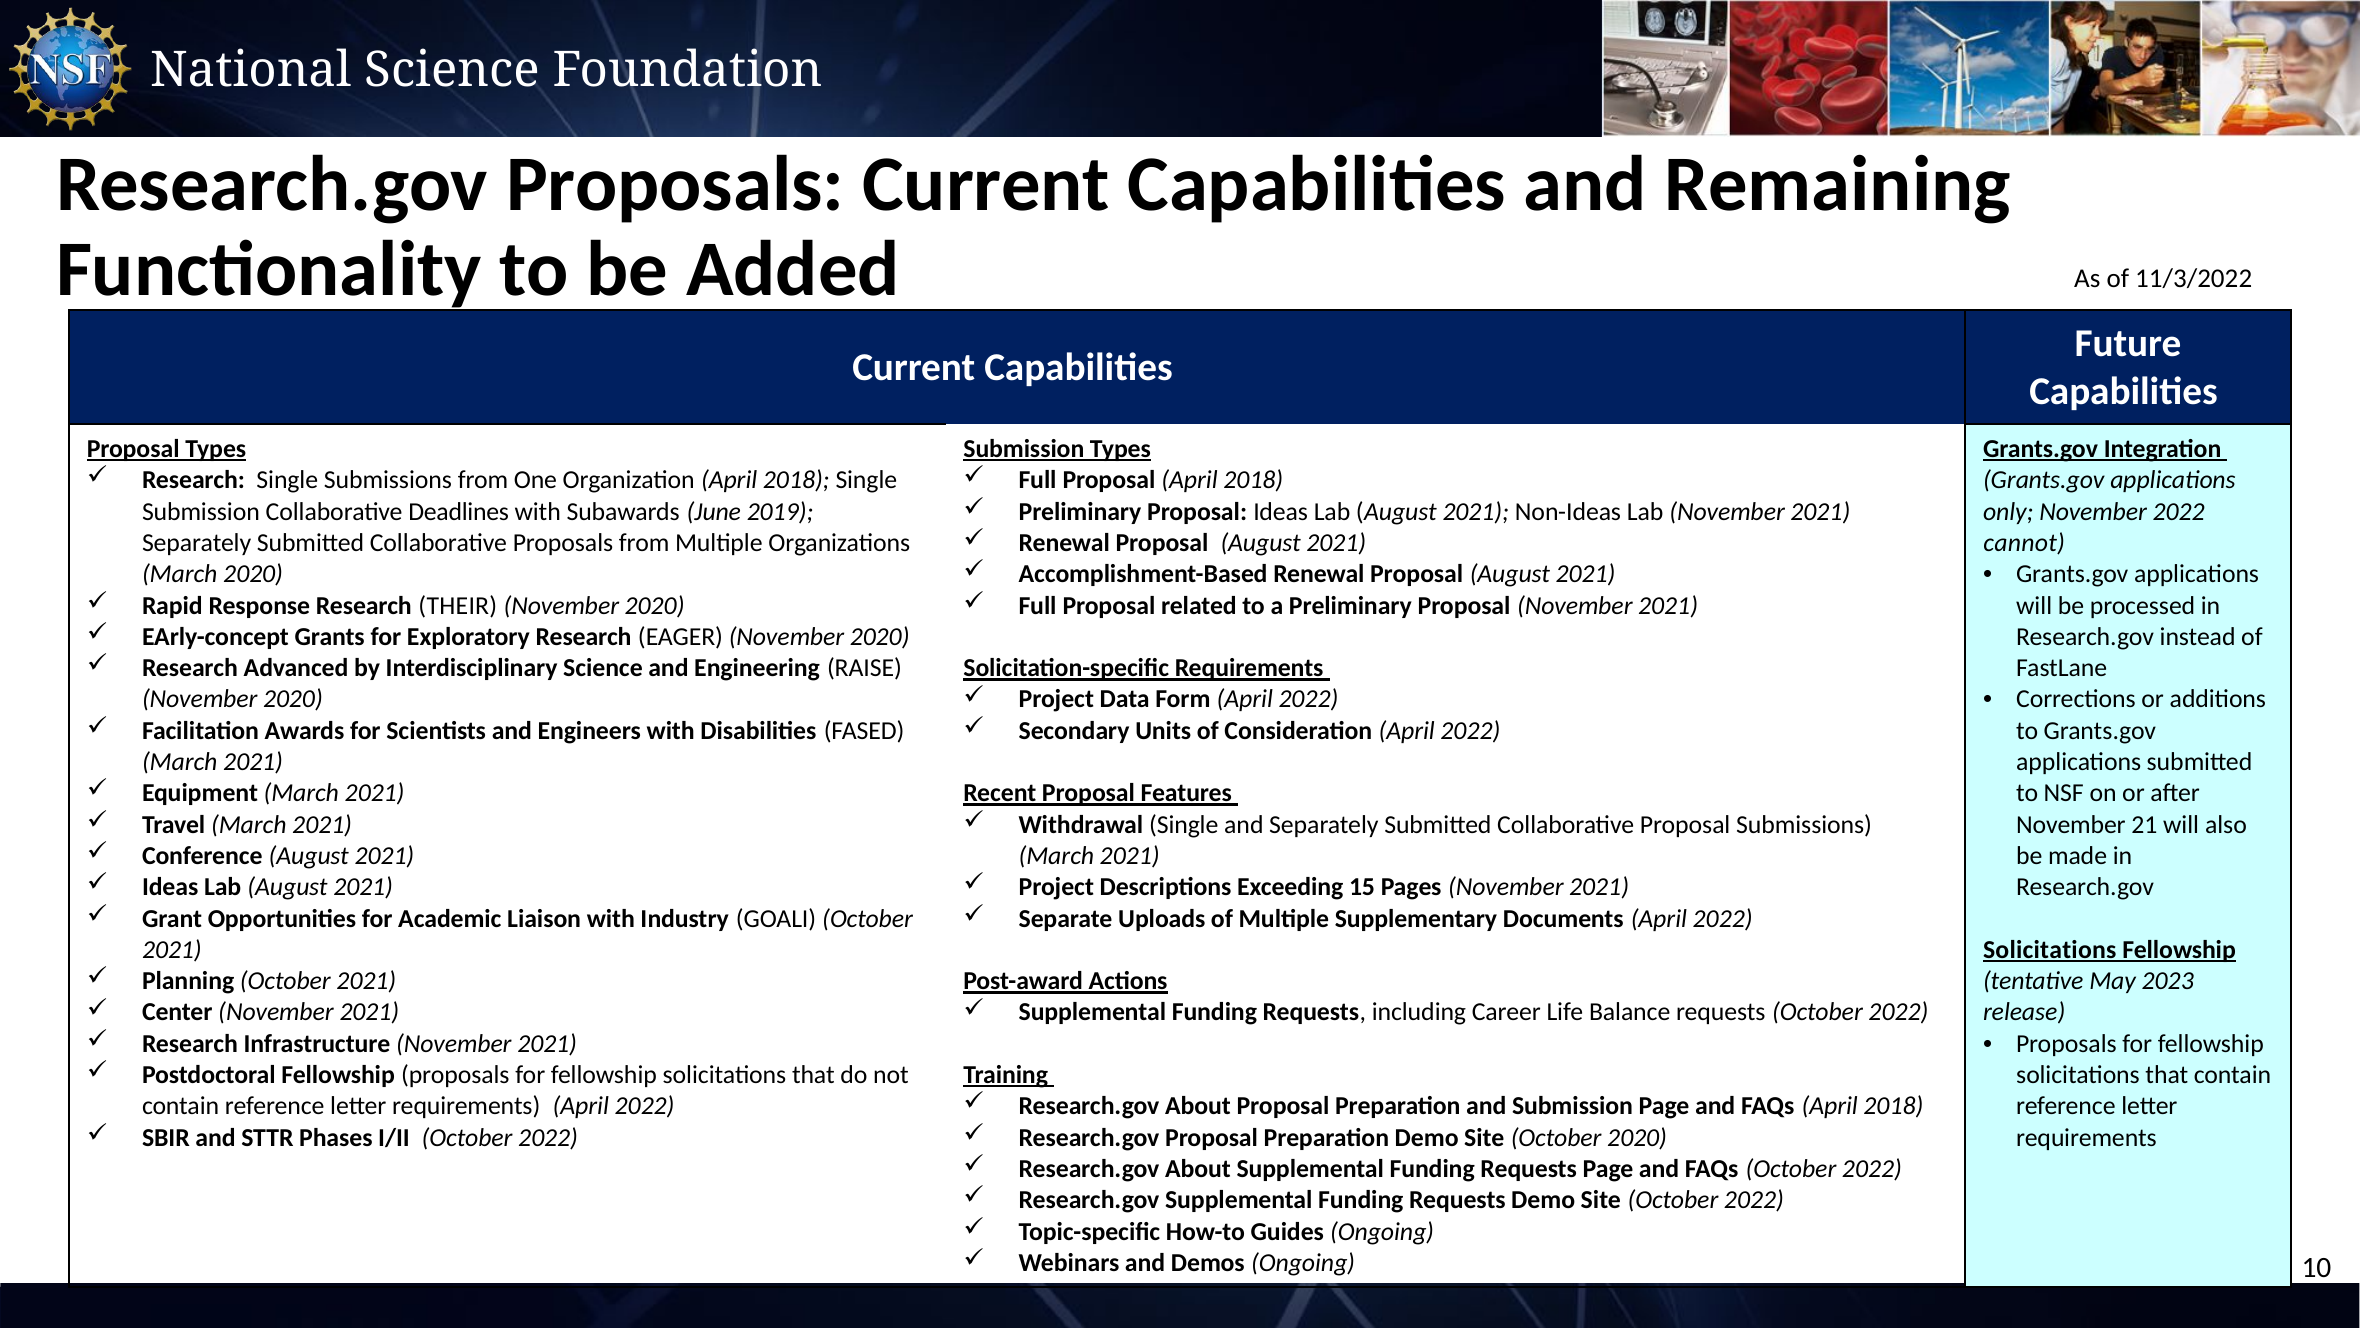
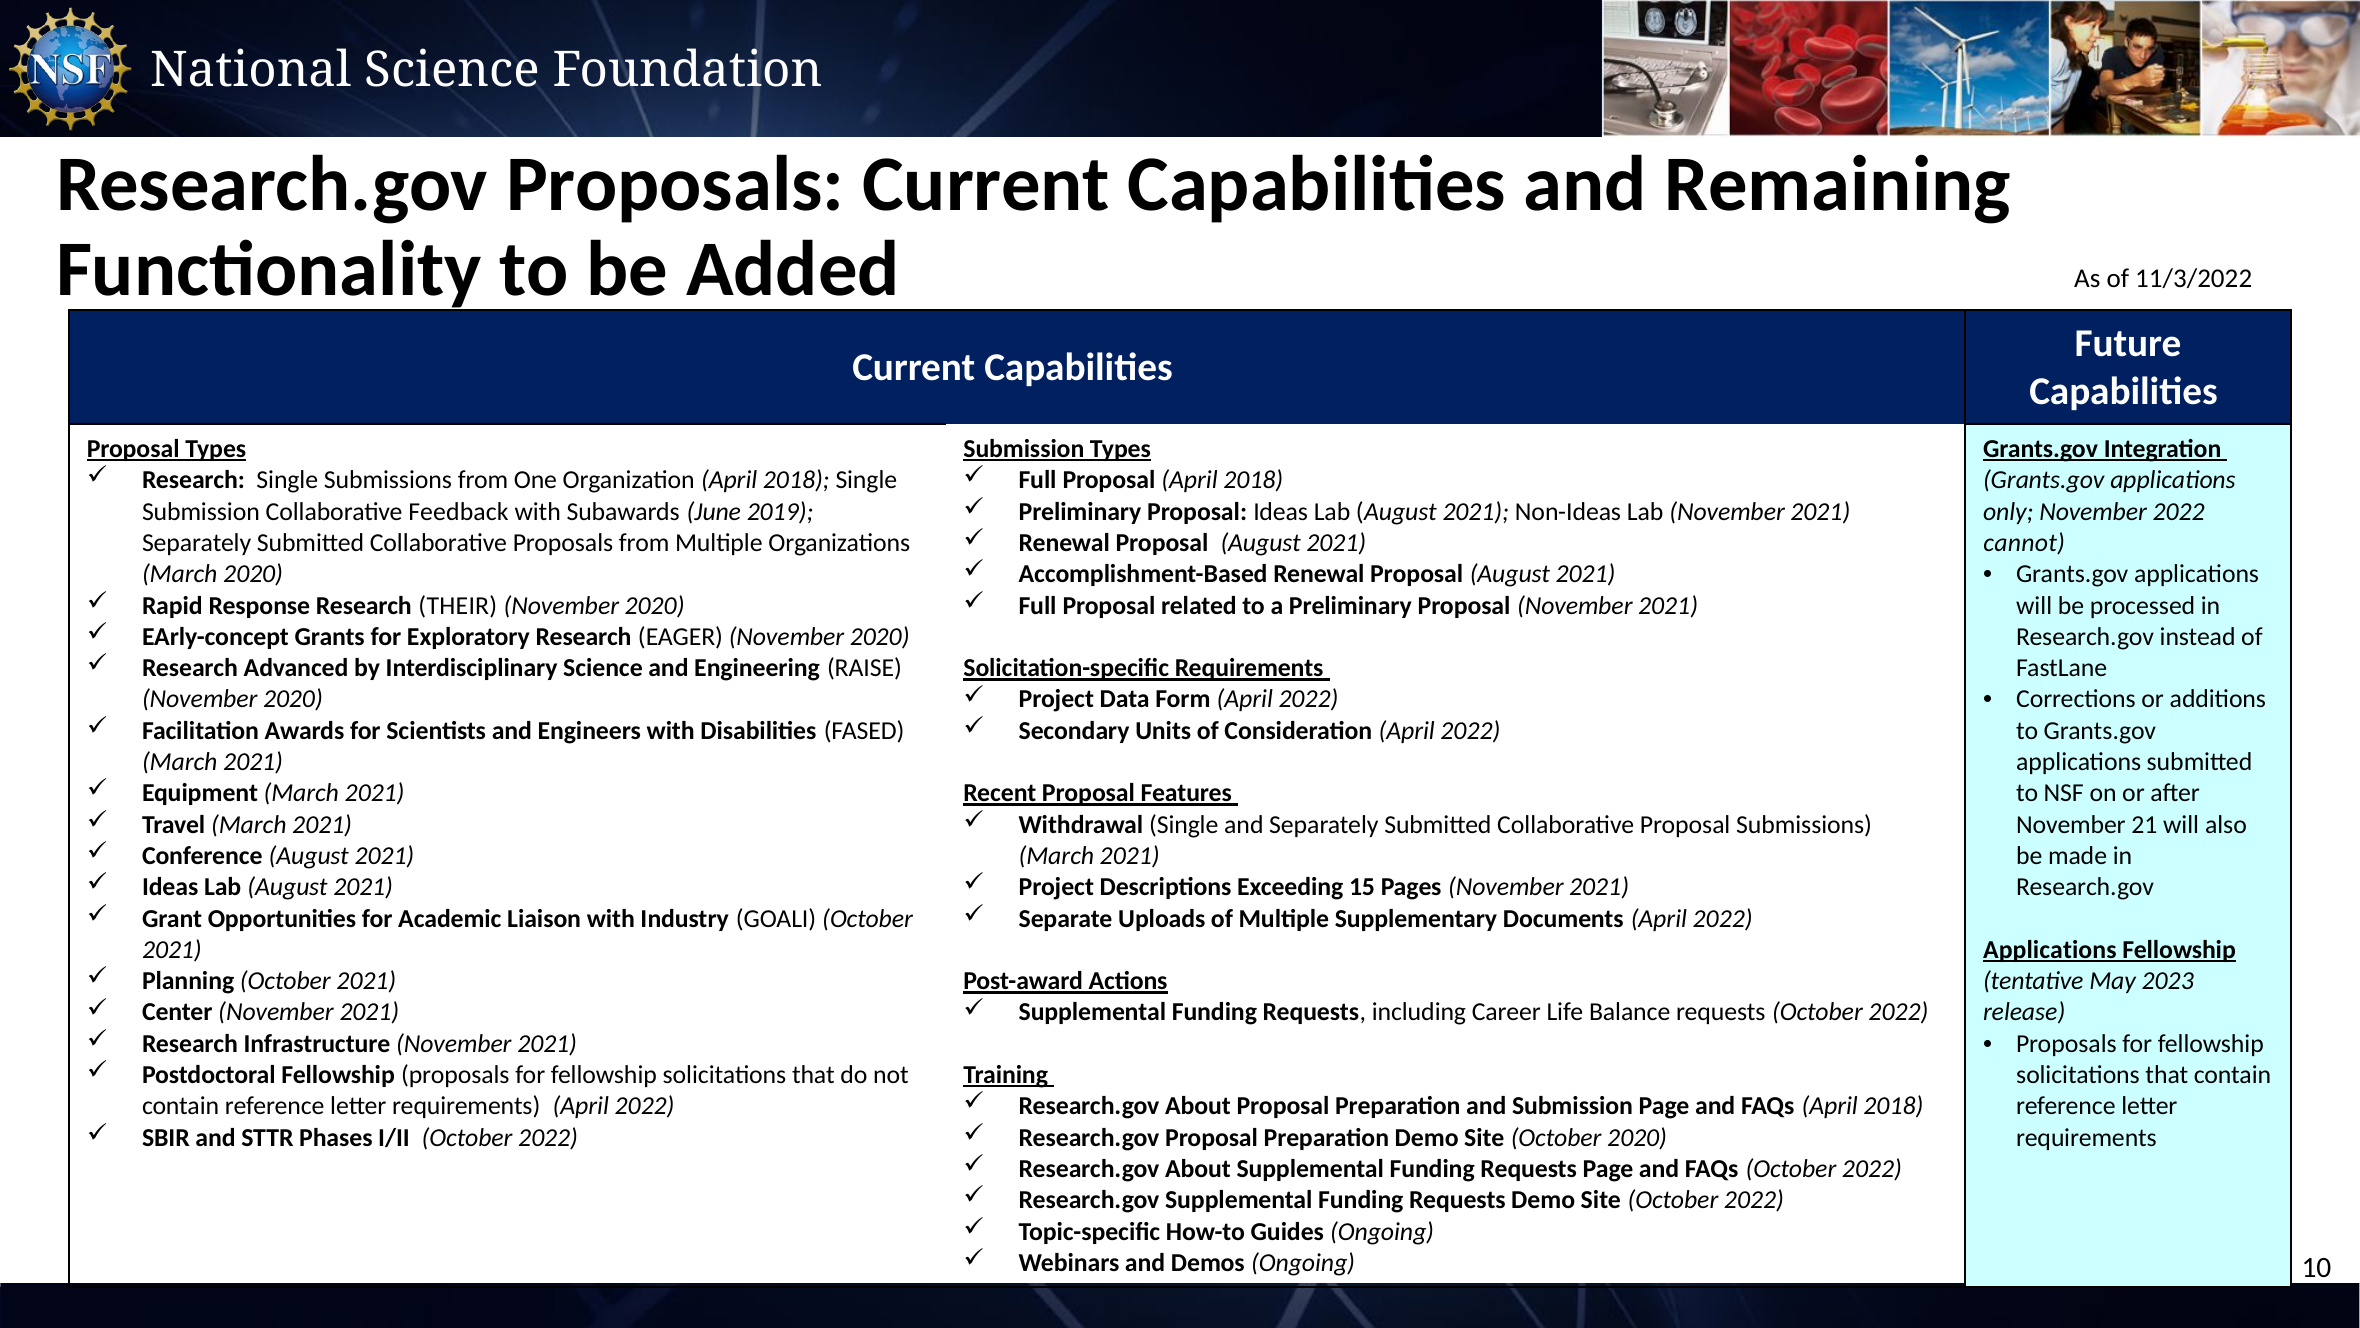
Deadlines: Deadlines -> Feedback (458, 511)
Solicitations: Solicitations -> Applications (2050, 949)
